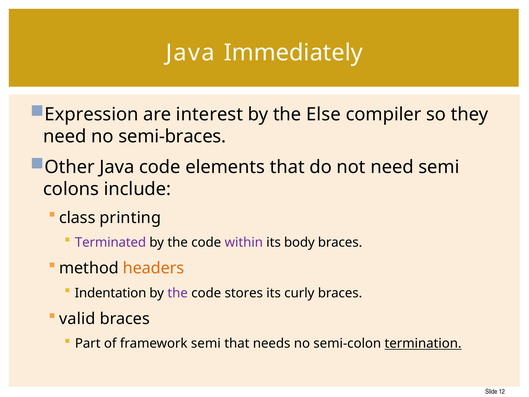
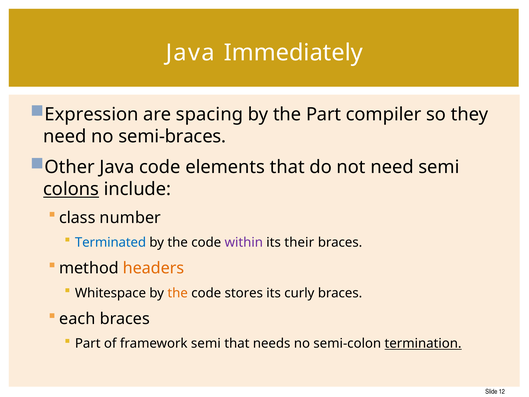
interest: interest -> spacing (210, 114)
the Else: Else -> Part (324, 114)
colons underline: none -> present (71, 189)
printing: printing -> number (130, 218)
Terminated colour: purple -> blue (111, 242)
body: body -> their (299, 242)
Indentation: Indentation -> Whitespace (110, 293)
the colour: purple -> orange (178, 293)
valid: valid -> each (77, 319)
